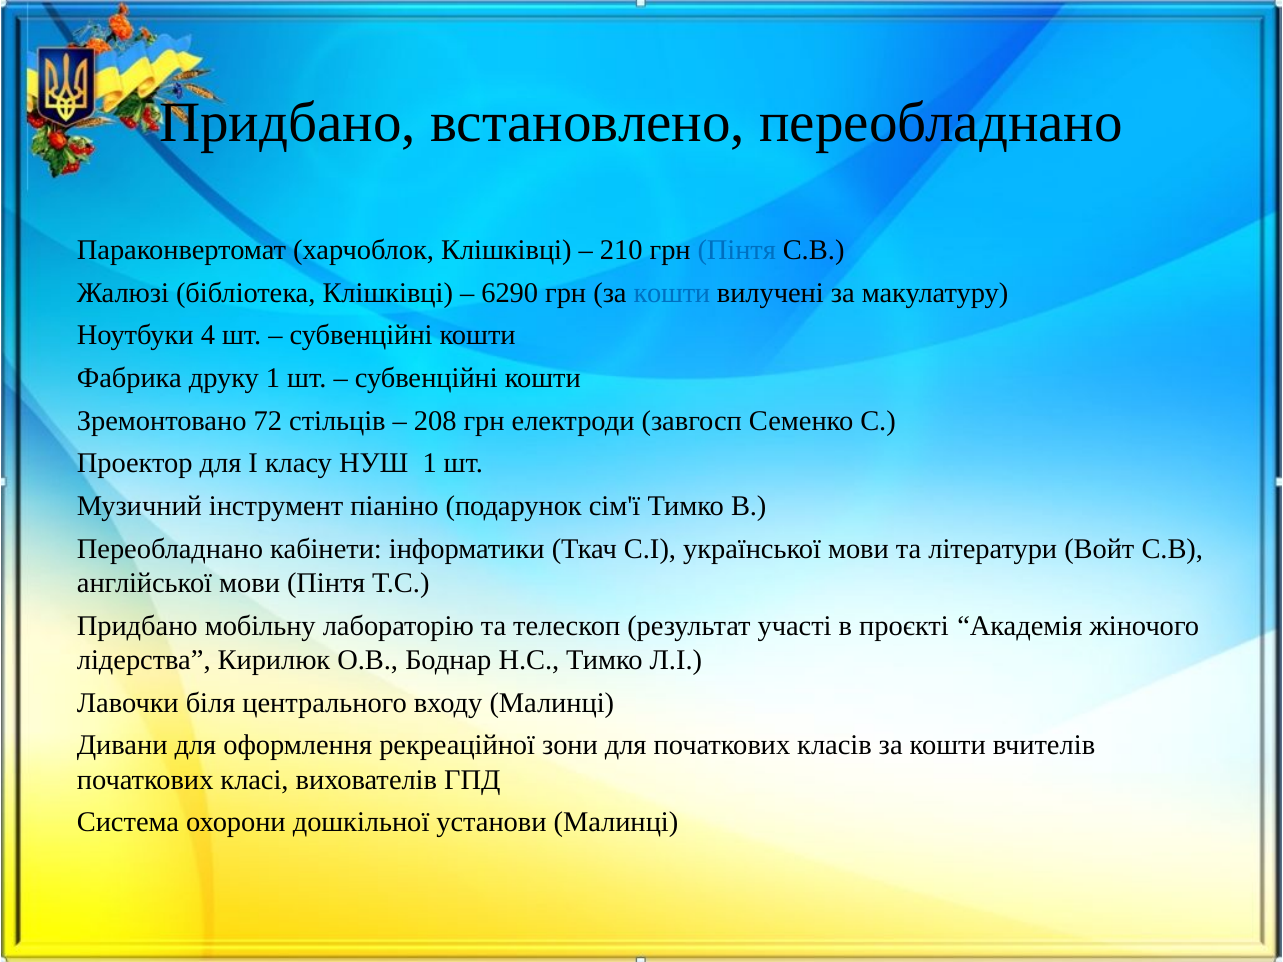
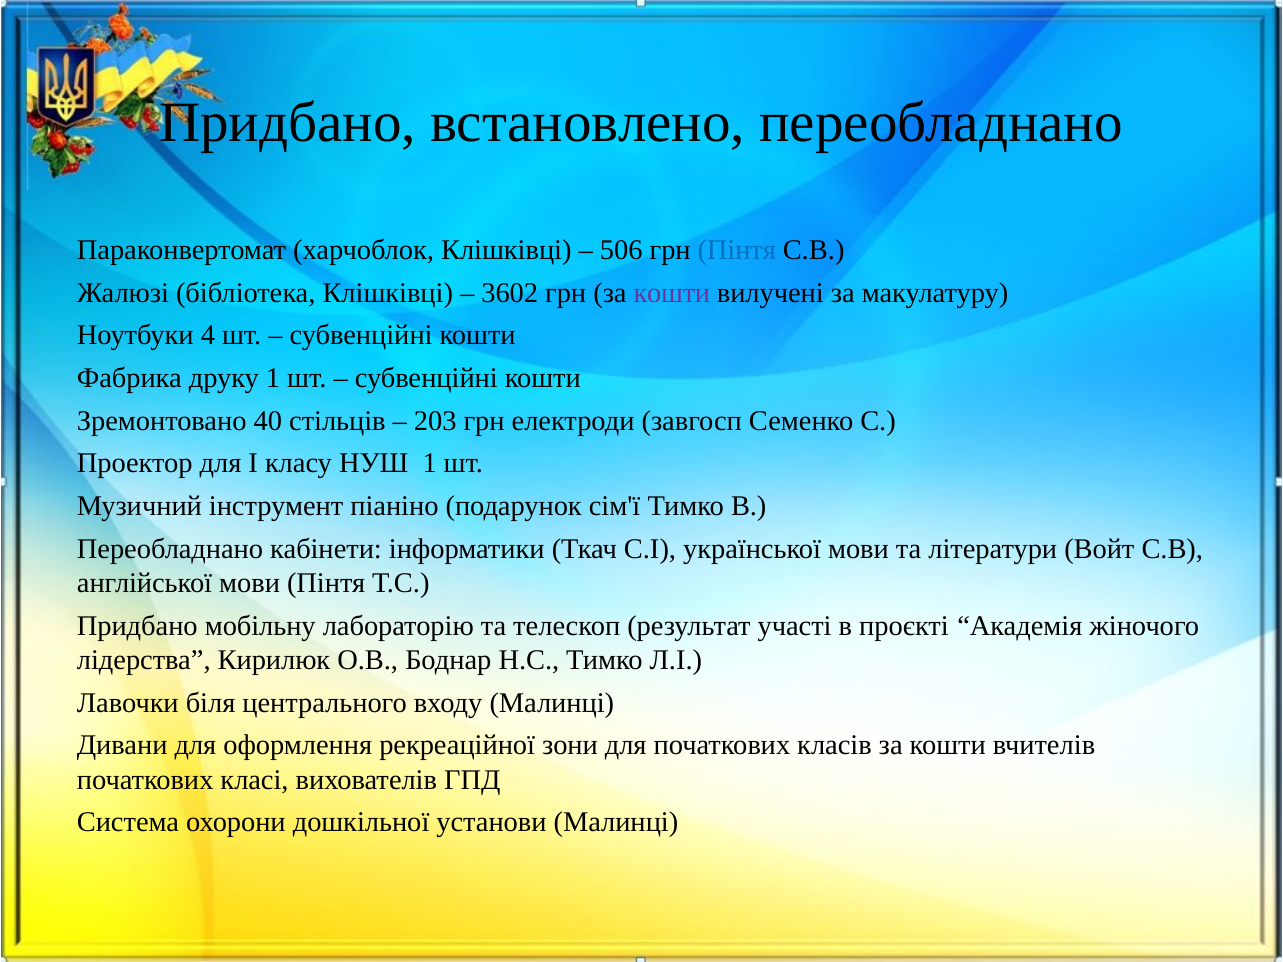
210: 210 -> 506 (621, 250)
6290: 6290 -> 3602 (510, 293)
кошти colour: blue -> purple (672, 293)
72: 72 -> 40 (268, 421)
208: 208 -> 203 (435, 421)
